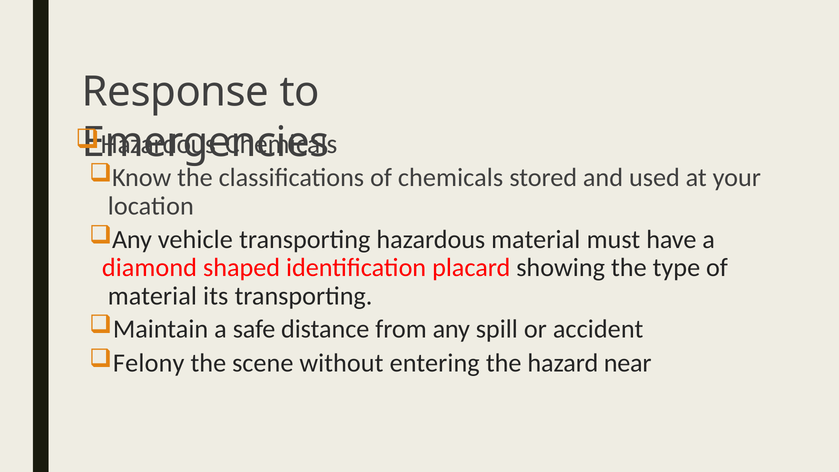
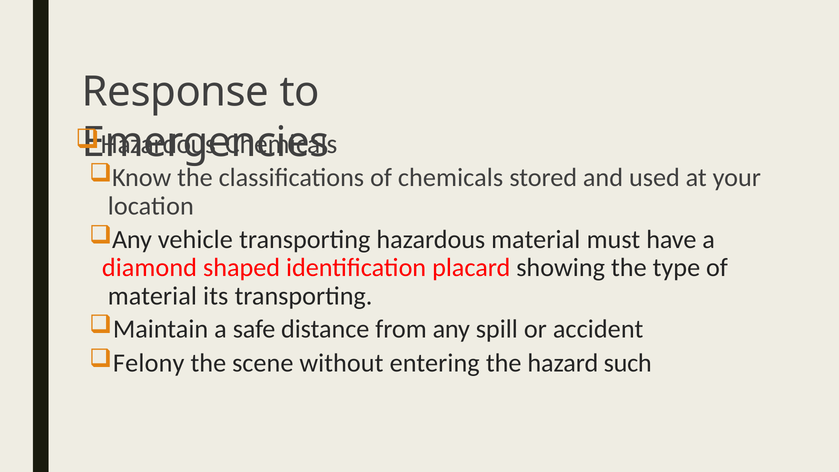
near: near -> such (628, 363)
